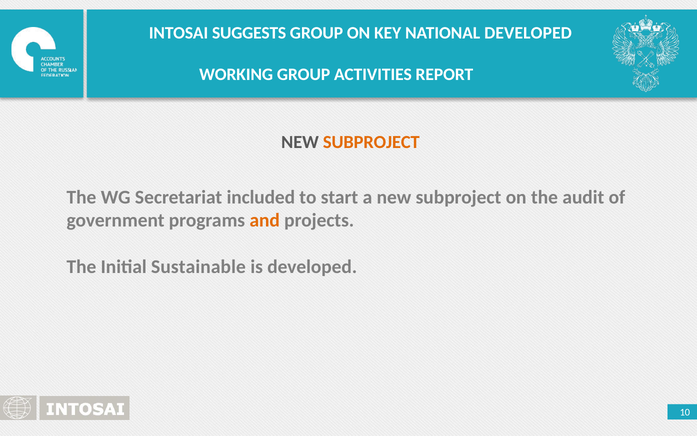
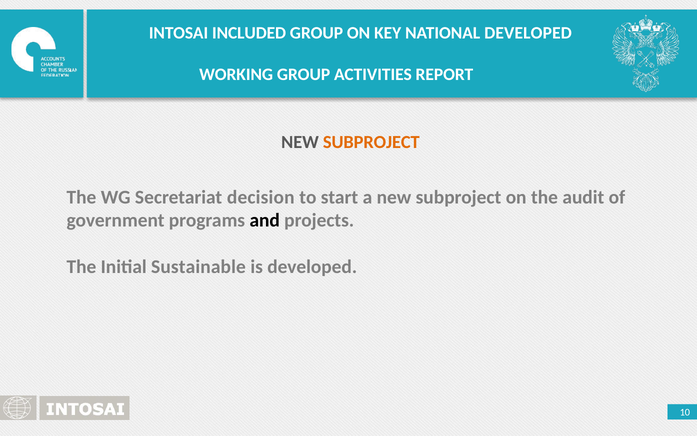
SUGGESTS: SUGGESTS -> INCLUDED (249, 33)
included: included -> decision (261, 197)
and colour: orange -> black (265, 220)
